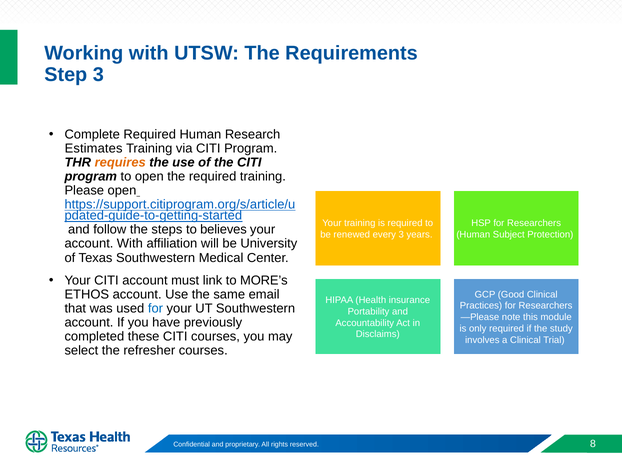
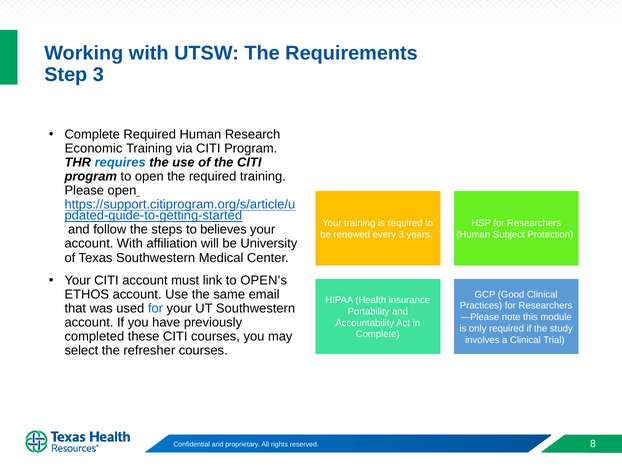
Estimates: Estimates -> Economic (94, 148)
requires colour: orange -> blue (120, 162)
MORE’s: MORE’s -> OPEN’s (264, 280)
Disclaims: Disclaims -> Complete (378, 334)
